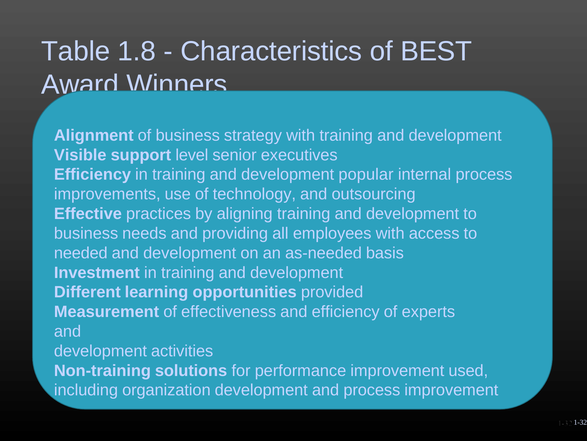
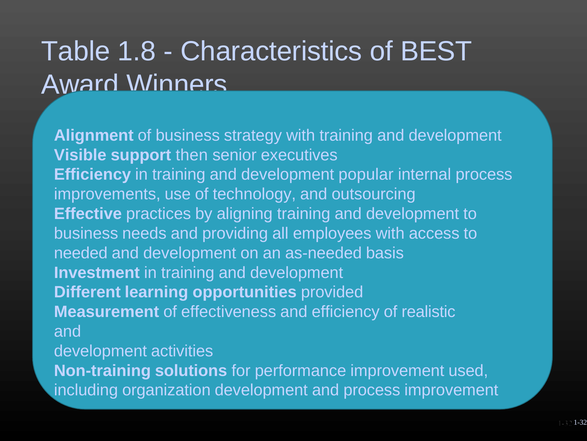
level: level -> then (192, 155)
experts: experts -> realistic (429, 311)
